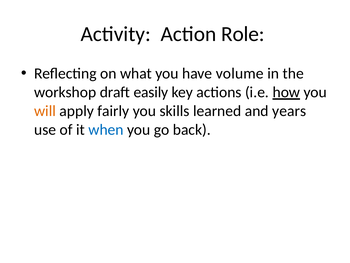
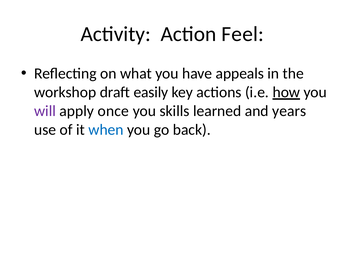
Role: Role -> Feel (243, 34)
volume: volume -> appeals (240, 73)
will colour: orange -> purple (45, 111)
fairly: fairly -> once (113, 111)
